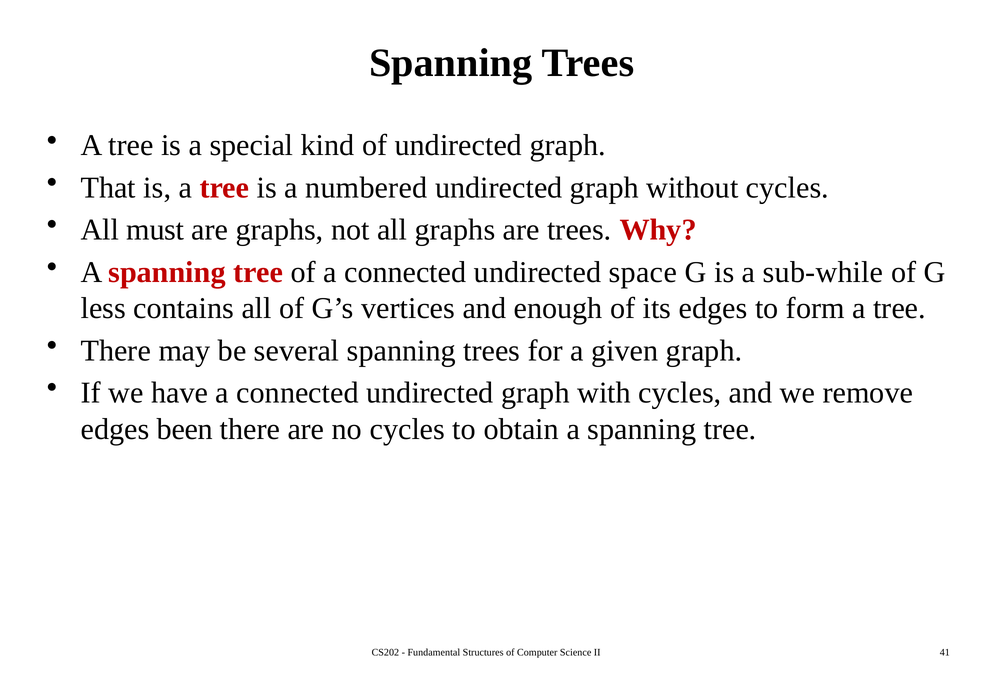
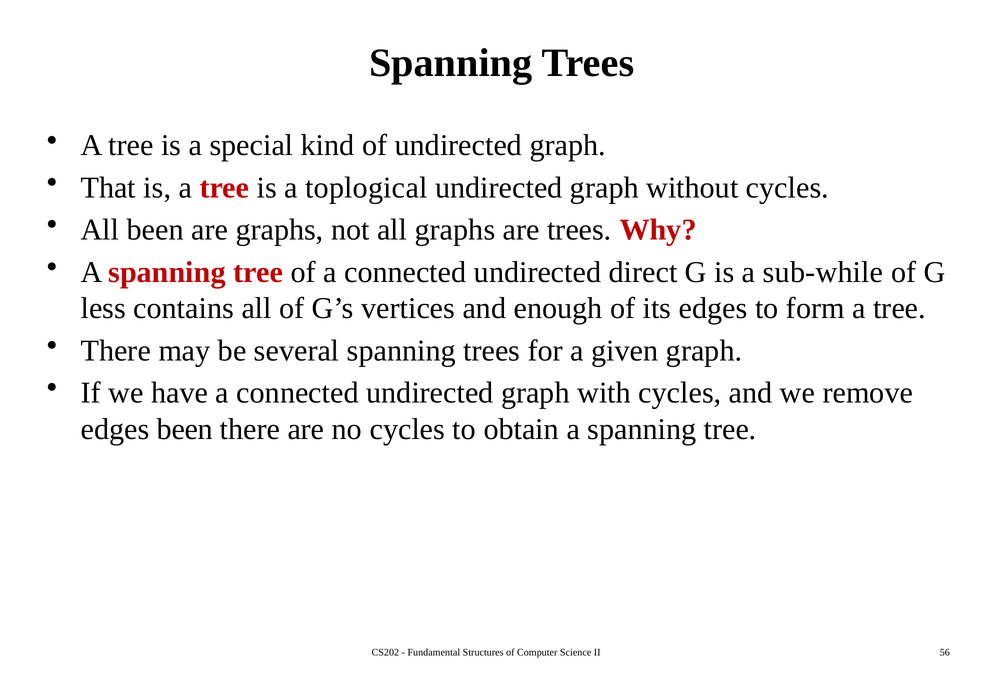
numbered: numbered -> toplogical (366, 188)
All must: must -> been (155, 230)
space: space -> direct (643, 272)
41: 41 -> 56 (945, 653)
